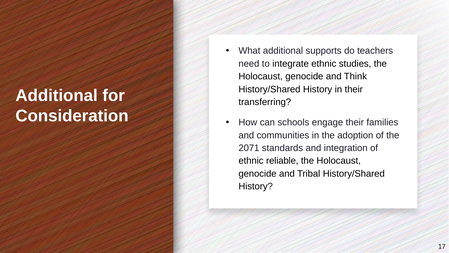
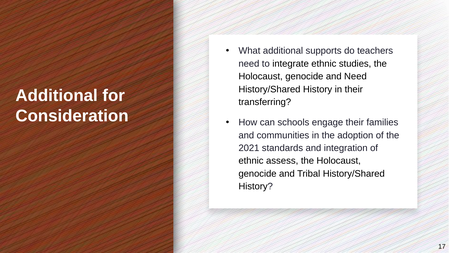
and Think: Think -> Need (355, 76)
2071: 2071 -> 2021 (249, 148)
reliable: reliable -> assess (282, 161)
